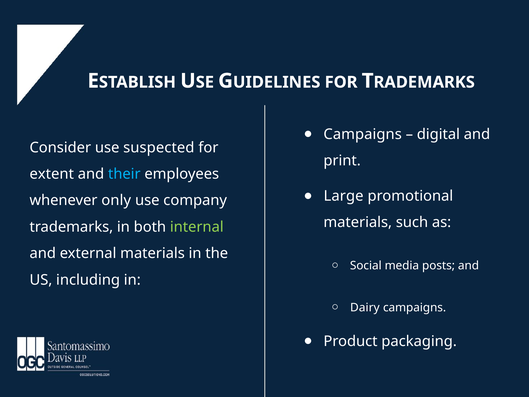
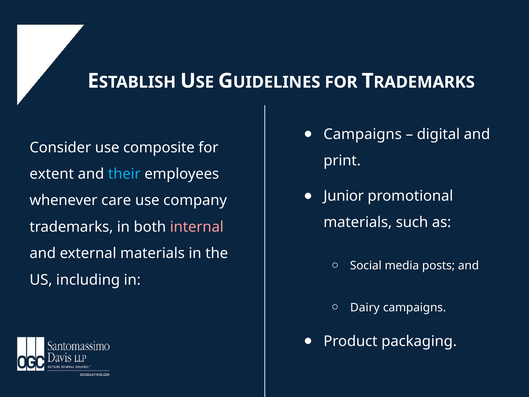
suspected: suspected -> composite (159, 147)
Large: Large -> Junior (344, 196)
only: only -> care (116, 200)
internal colour: light green -> pink (197, 227)
